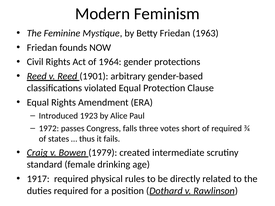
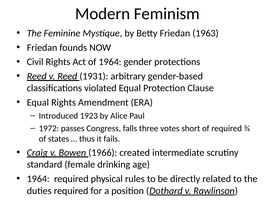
1901: 1901 -> 1931 (94, 76)
1979: 1979 -> 1966 (103, 153)
1917: 1917 -> 1964 (38, 179)
